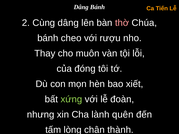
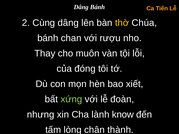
thờ colour: pink -> yellow (122, 23)
cheo: cheo -> chan (71, 38)
quên: quên -> know (123, 115)
